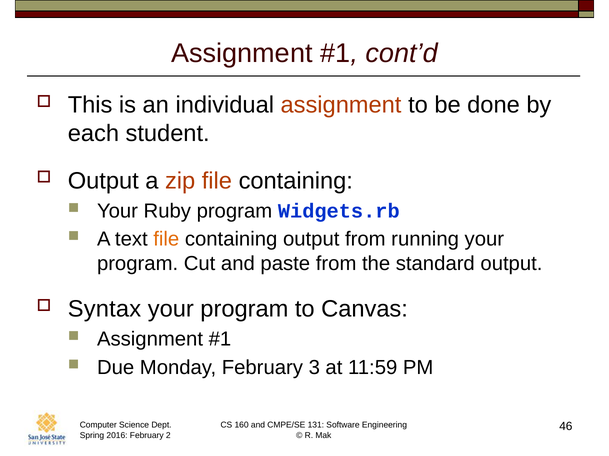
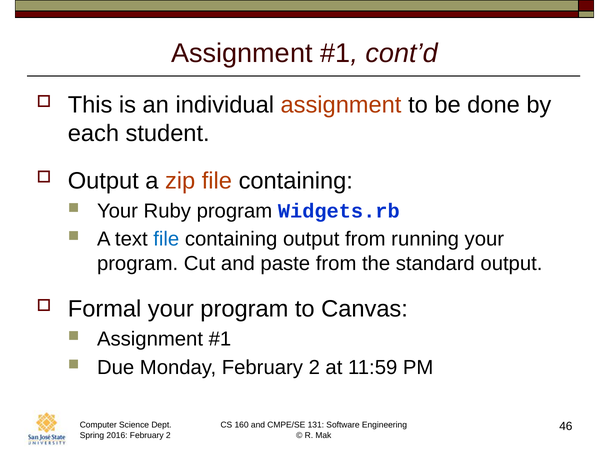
file colour: orange -> blue (166, 240)
Syntax: Syntax -> Formal (105, 310)
Monday February 3: 3 -> 2 (314, 368)
